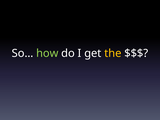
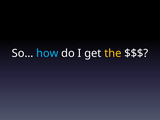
how colour: light green -> light blue (47, 53)
